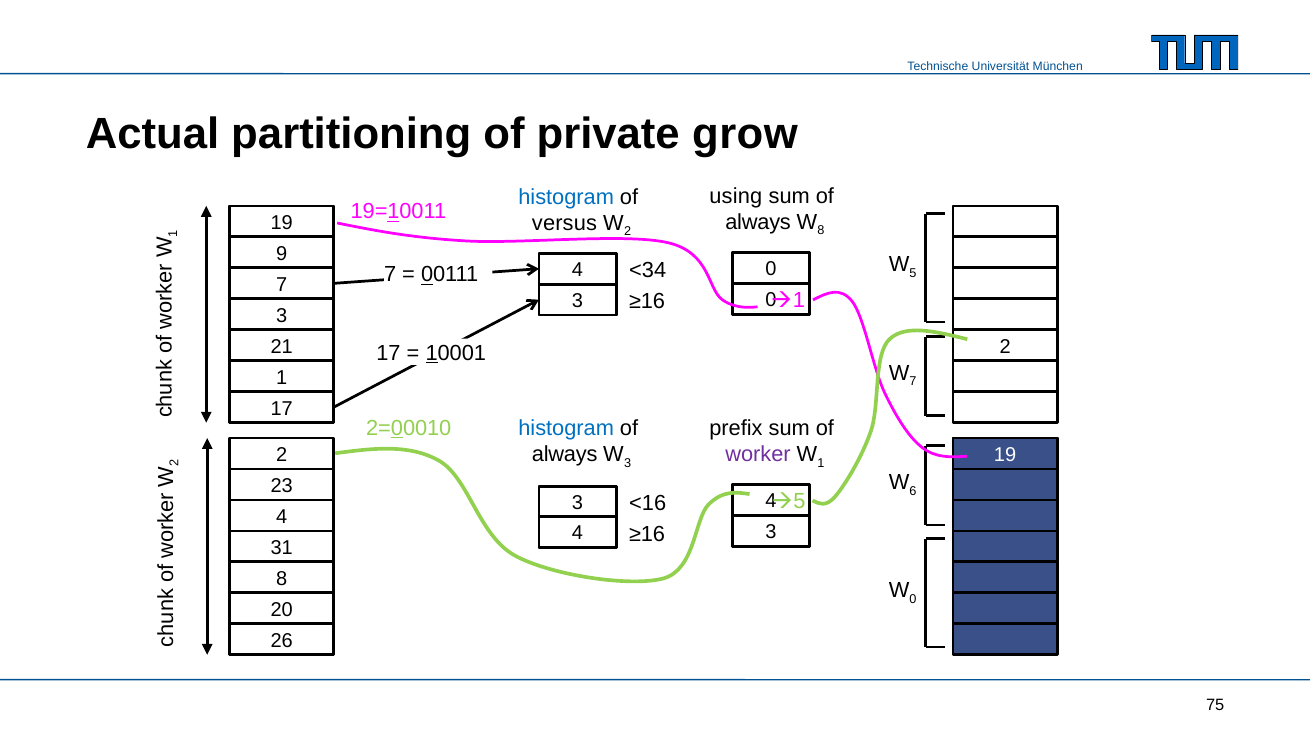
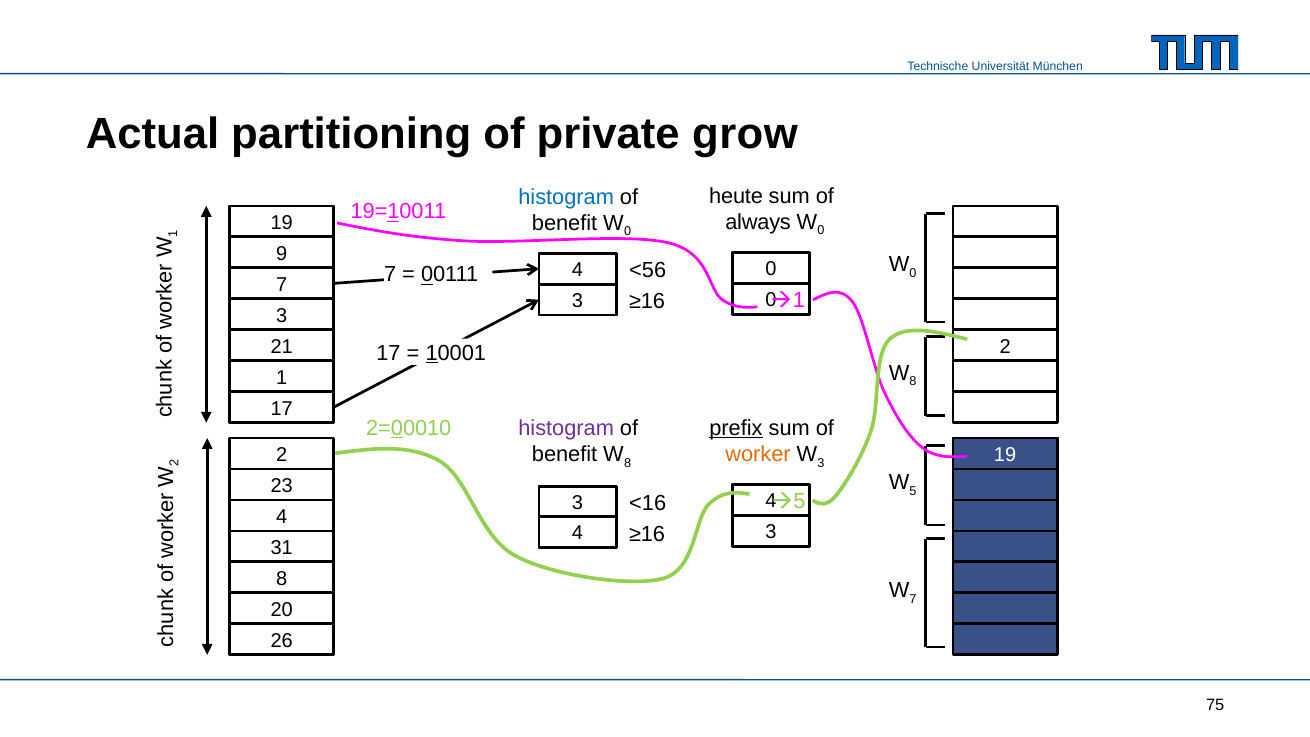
using: using -> heute (736, 196)
8: 8 -> 0 (821, 231)
versus: versus -> benefit (565, 223)
2: 2 -> 0 (628, 232)
5: 5 -> 0 (913, 273)
<34: <34 -> <56 (648, 270)
7: 7 -> 8 (913, 381)
histogram colour: blue -> purple (566, 428)
prefix underline: none -> present (736, 428)
always: always -> benefit (565, 454)
3: 3 -> 8 (628, 463)
worker colour: purple -> orange (758, 454)
1: 1 -> 3 (821, 463)
6: 6 -> 5 (913, 491)
0: 0 -> 7 (913, 599)
